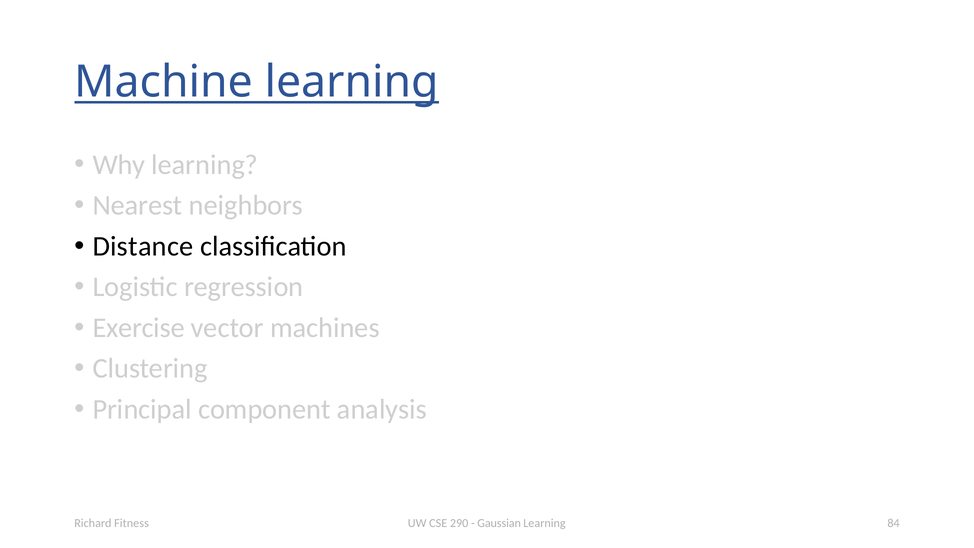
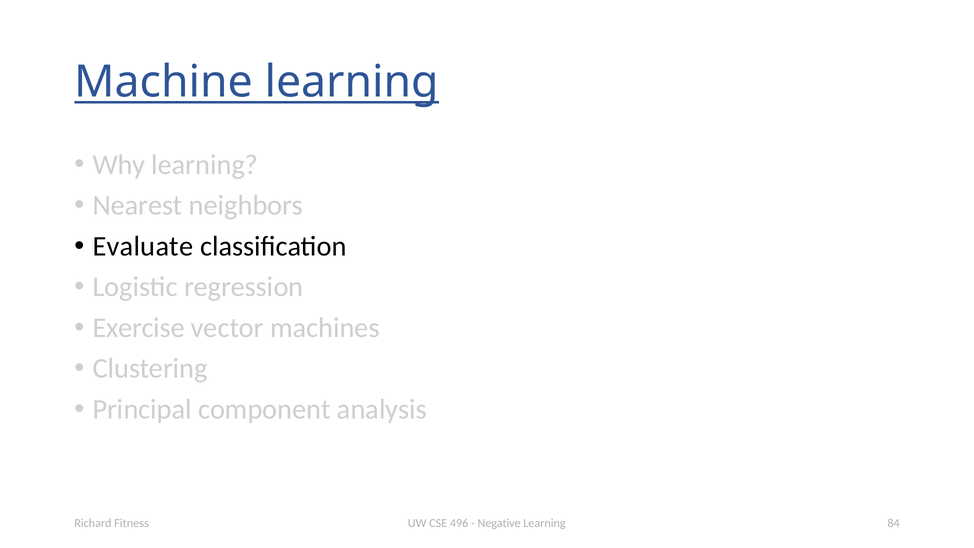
Distance: Distance -> Evaluate (143, 246)
290: 290 -> 496 (459, 523)
Gaussian: Gaussian -> Negative (499, 523)
